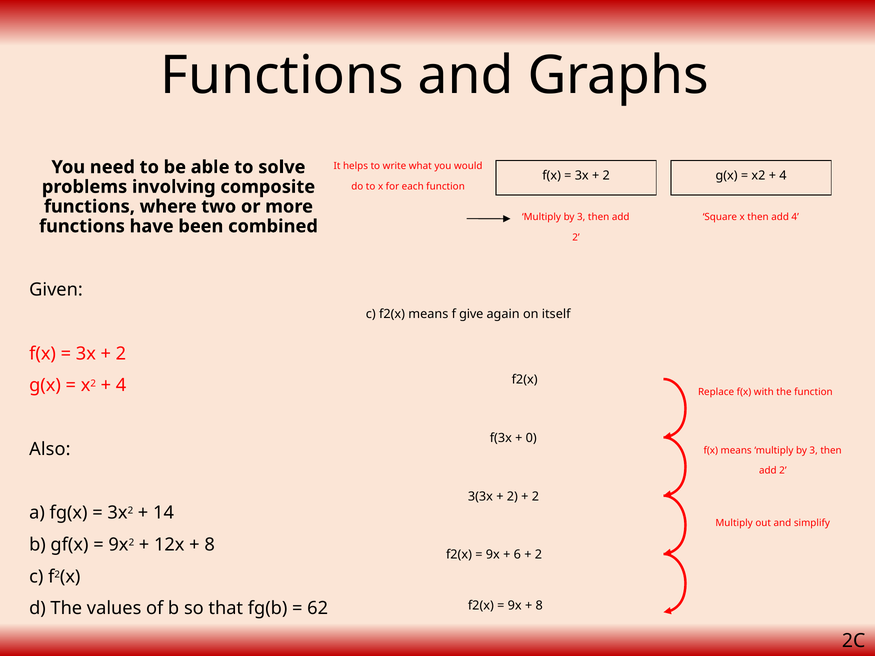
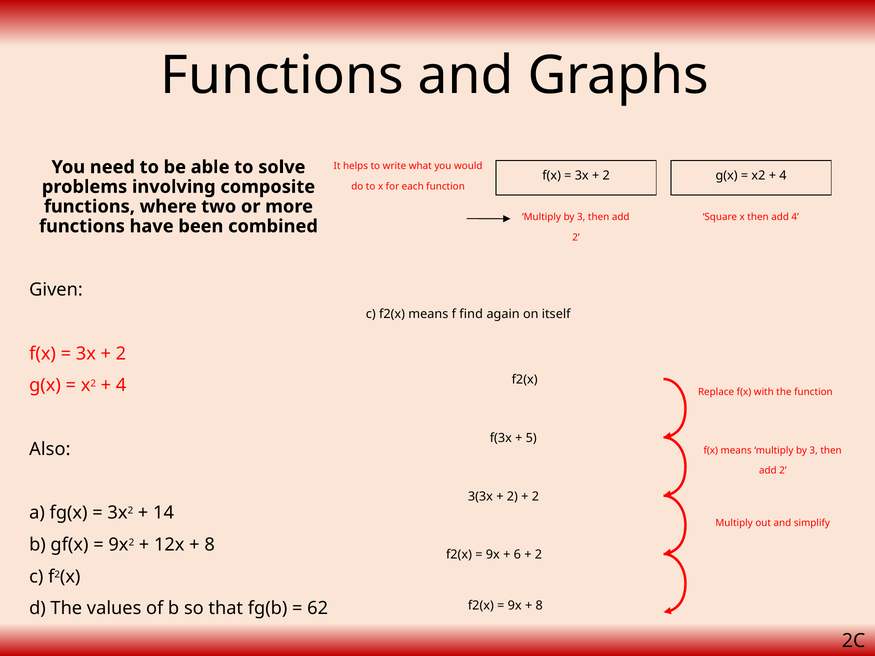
give: give -> find (471, 314)
0: 0 -> 5 (531, 438)
